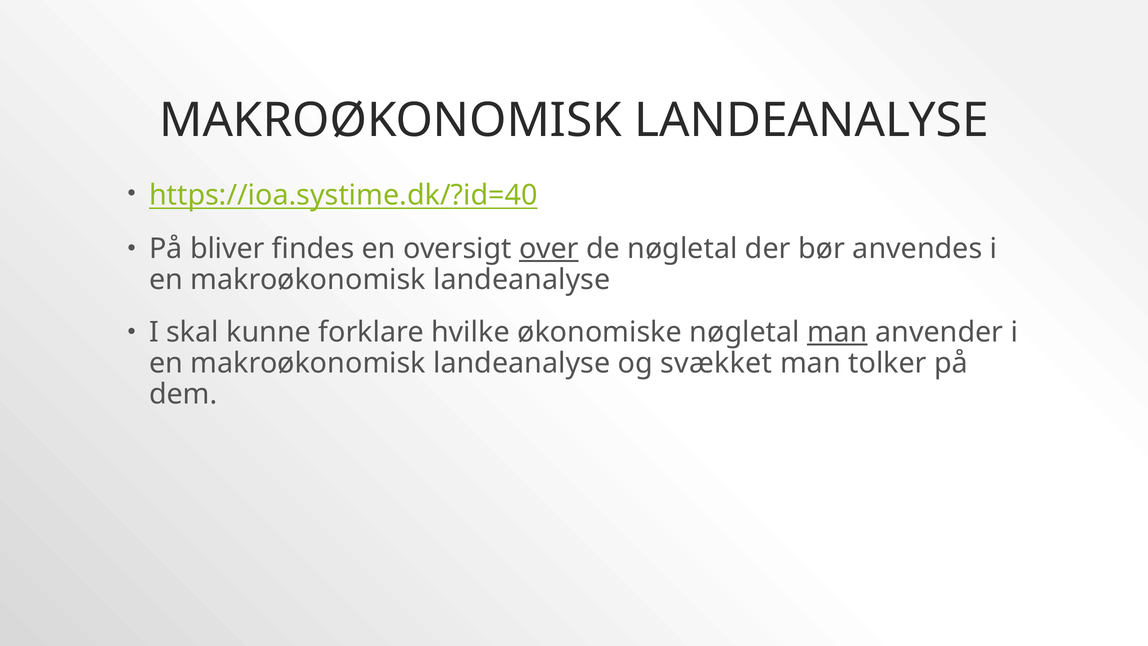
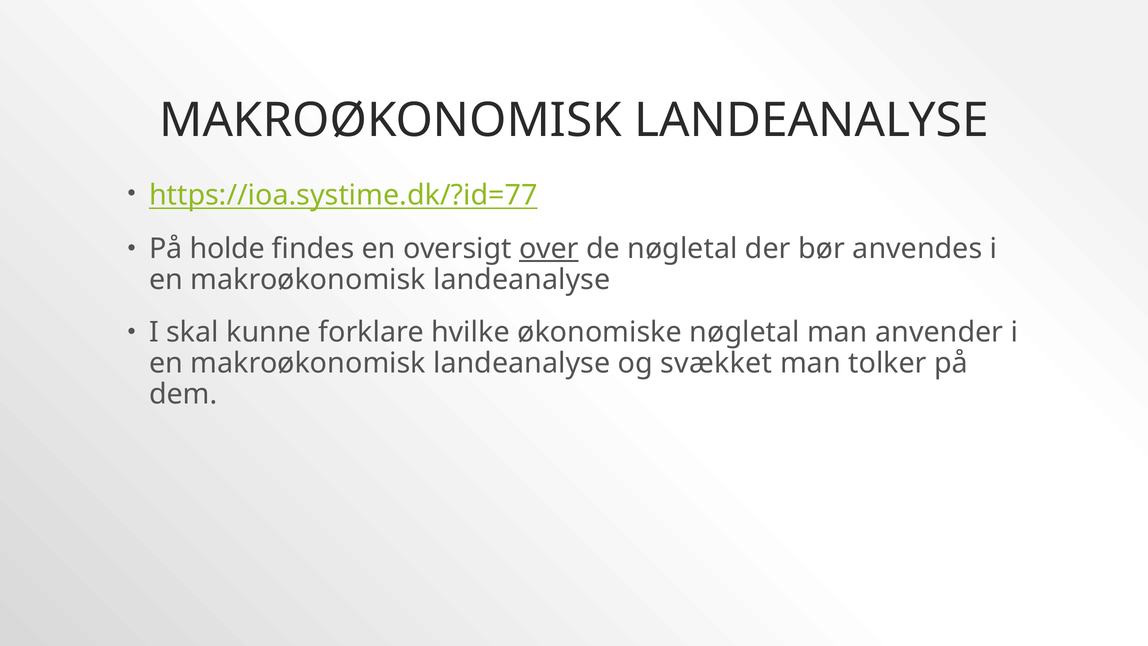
https://ioa.systime.dk/?id=40: https://ioa.systime.dk/?id=40 -> https://ioa.systime.dk/?id=77 (343, 195)
bliver: bliver -> holde (227, 249)
man underline: present -> none (837, 332)
